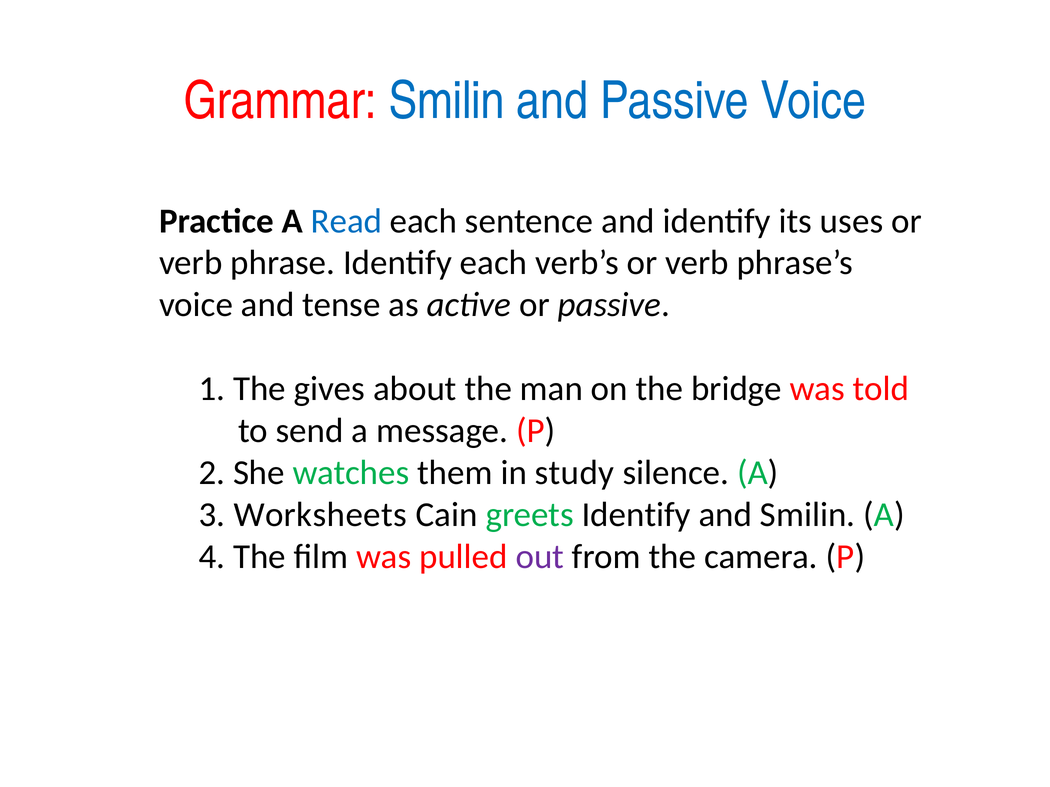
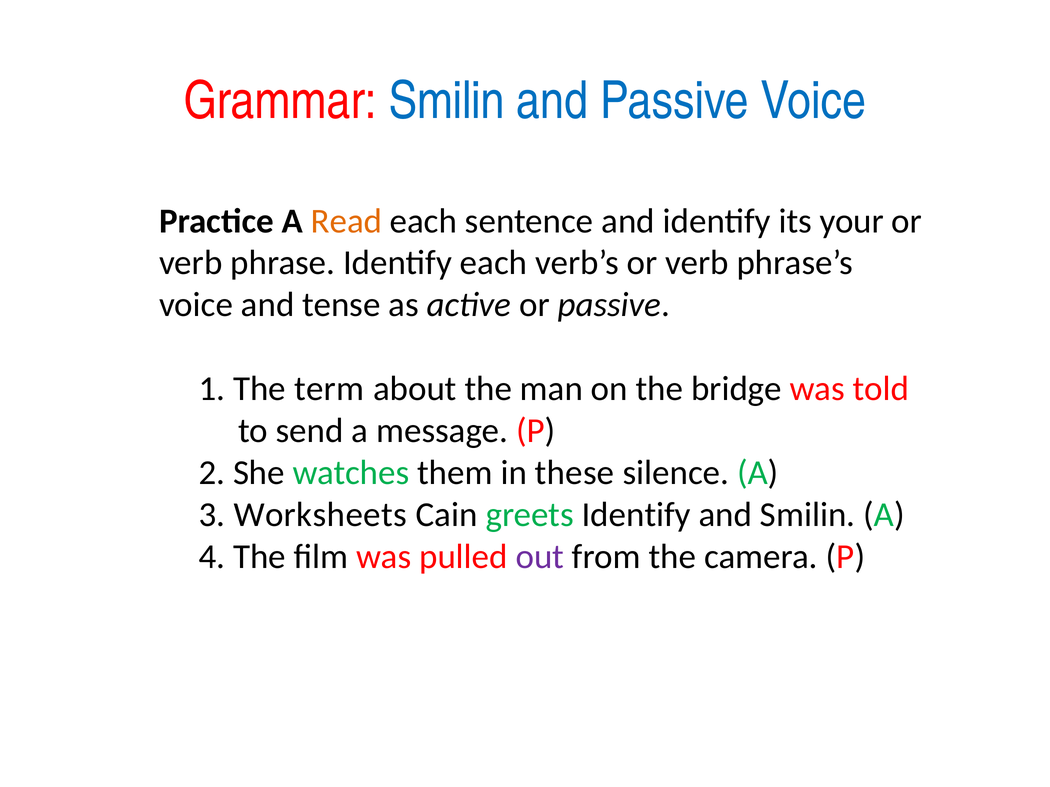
Read colour: blue -> orange (346, 221)
uses: uses -> your (852, 221)
gives: gives -> term (329, 389)
study: study -> these (575, 473)
